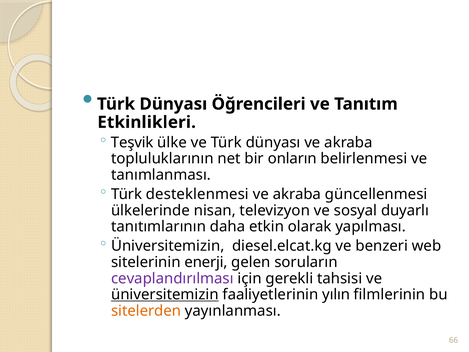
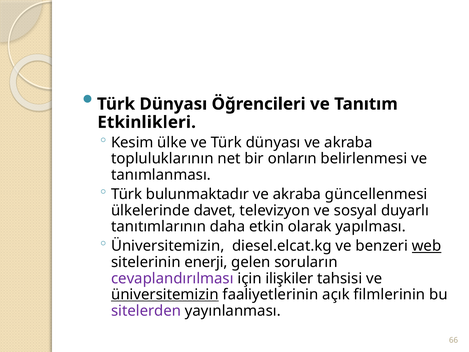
Teşvik: Teşvik -> Kesim (132, 142)
desteklenmesi: desteklenmesi -> bulunmaktadır (197, 194)
nisan: nisan -> davet (215, 210)
web underline: none -> present (427, 246)
gerekli: gerekli -> ilişkiler (289, 278)
yılın: yılın -> açık (336, 294)
sitelerden colour: orange -> purple (146, 311)
